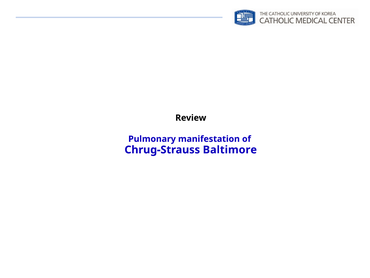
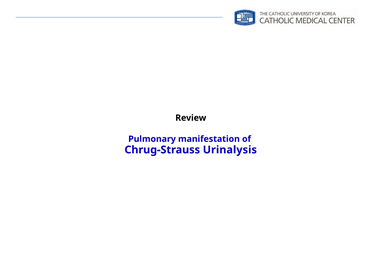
Baltimore: Baltimore -> Urinalysis (230, 150)
